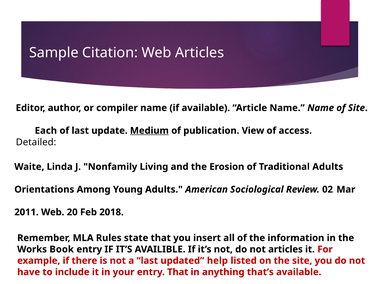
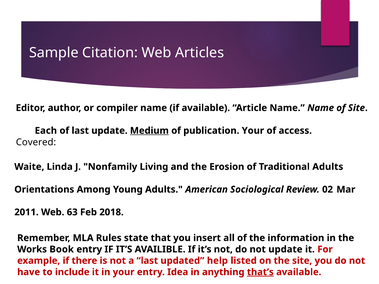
publication View: View -> Your (253, 131)
Detailed: Detailed -> Covered (36, 142)
20: 20 -> 63 (72, 212)
not articles: articles -> update (285, 250)
entry That: That -> Idea (178, 272)
that’s underline: none -> present (260, 272)
